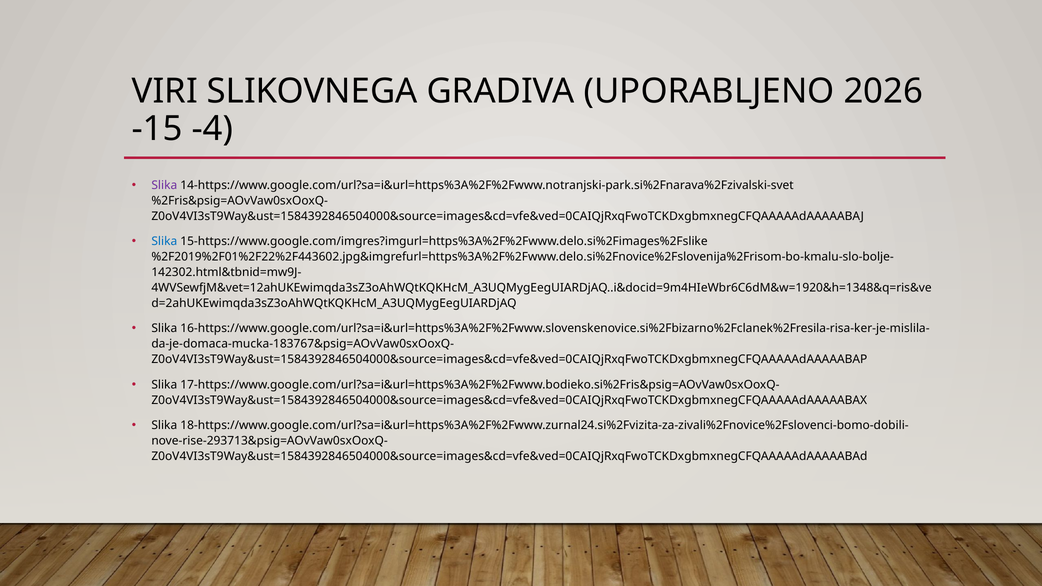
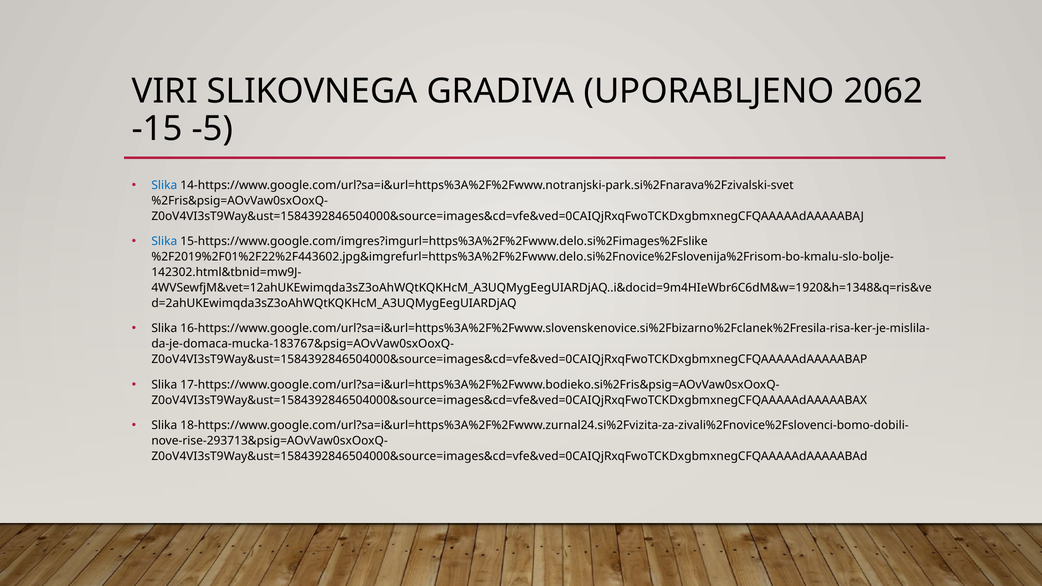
2026: 2026 -> 2062 (883, 91)
-4: -4 -> -5 (212, 129)
Slika colour: purple -> blue (164, 185)
